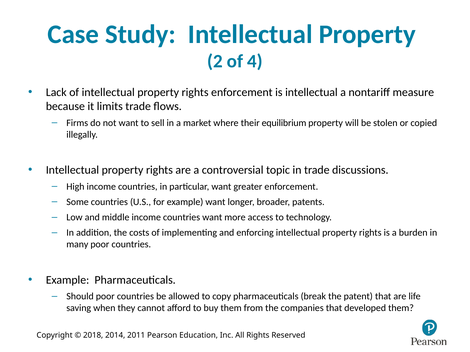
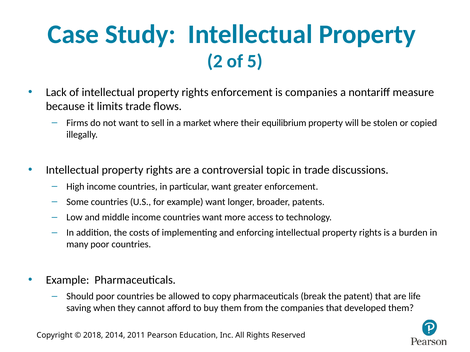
4: 4 -> 5 (255, 61)
is intellectual: intellectual -> companies (311, 92)
